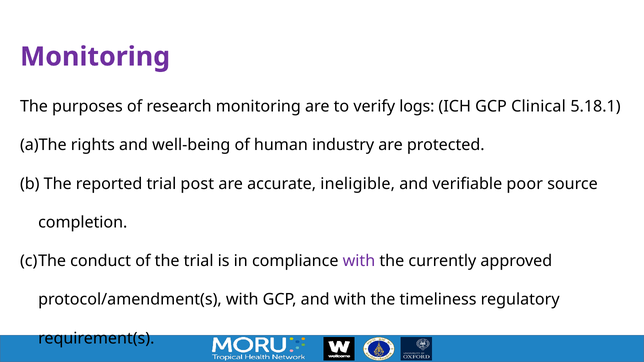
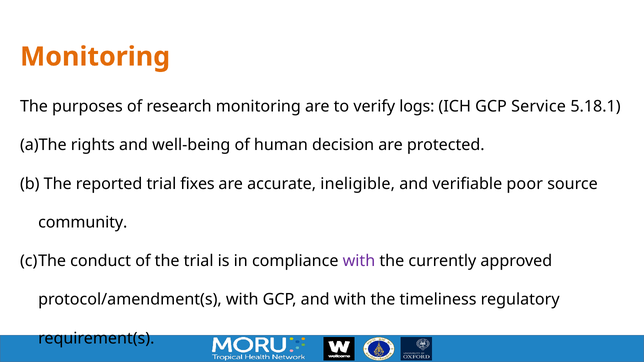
Monitoring colour: purple -> orange (95, 57)
Clinical: Clinical -> Service (539, 107)
industry: industry -> decision (343, 145)
post: post -> fixes (197, 184)
completion: completion -> community (83, 223)
